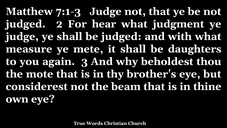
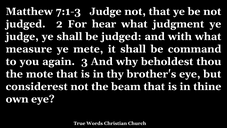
daughters: daughters -> command (195, 49)
